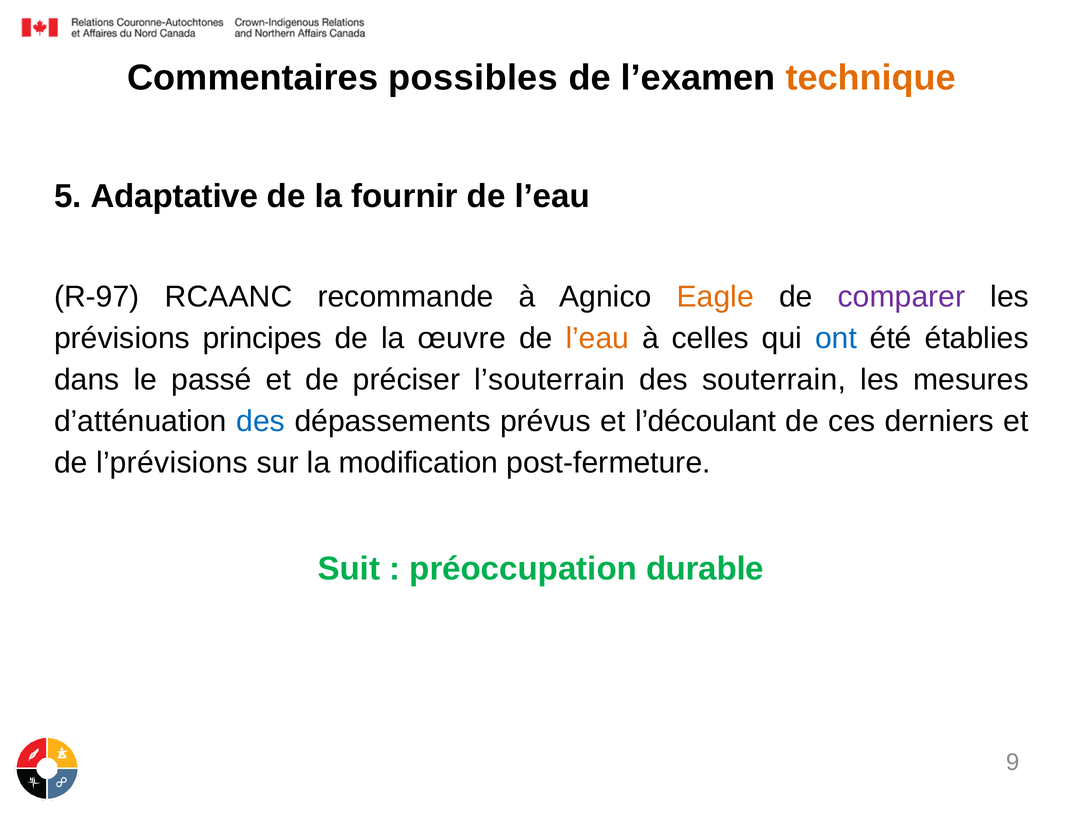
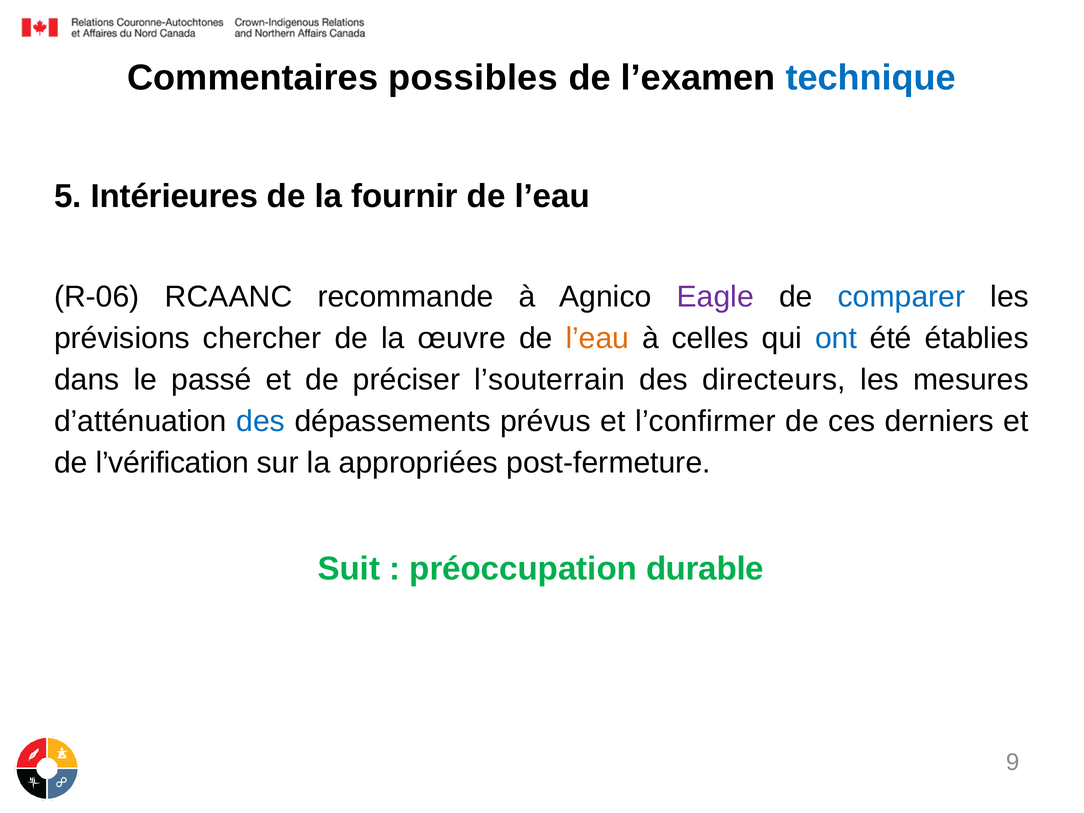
technique colour: orange -> blue (871, 78)
Adaptative: Adaptative -> Intérieures (174, 196)
R-97: R-97 -> R-06 (97, 297)
Eagle colour: orange -> purple (715, 297)
comparer colour: purple -> blue (901, 297)
principes: principes -> chercher (262, 338)
souterrain: souterrain -> directeurs (774, 380)
l’découlant: l’découlant -> l’confirmer (705, 421)
l’prévisions: l’prévisions -> l’vérification (172, 463)
modification: modification -> appropriées (418, 463)
